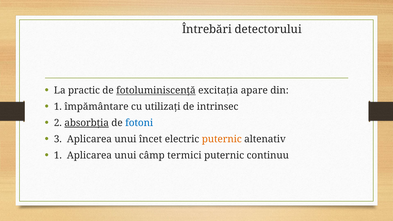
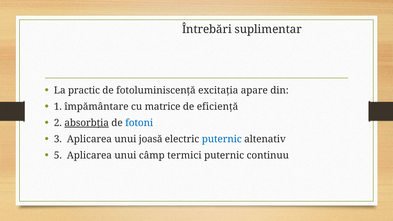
detectorului: detectorului -> suplimentar (268, 29)
fotoluminiscență underline: present -> none (156, 90)
utilizați: utilizați -> matrice (163, 107)
intrinsec: intrinsec -> eficiență (218, 107)
încet: încet -> joasă (151, 139)
puternic colour: orange -> blue (222, 139)
1: 1 -> 5 (58, 155)
